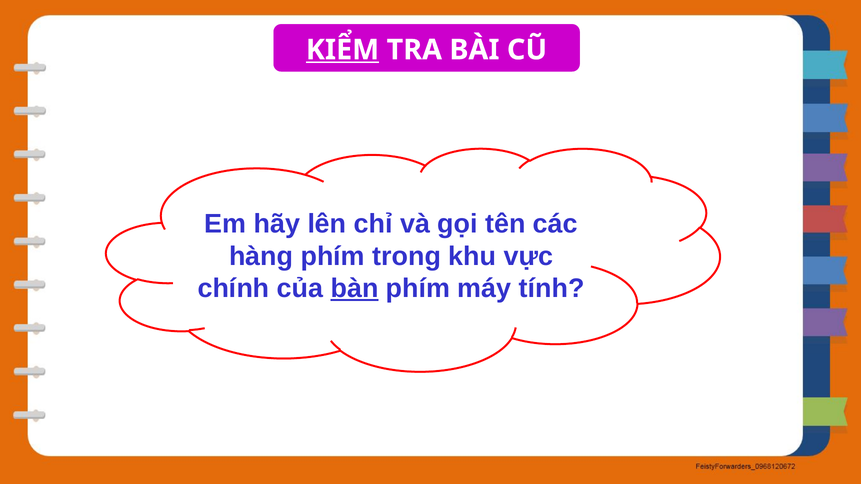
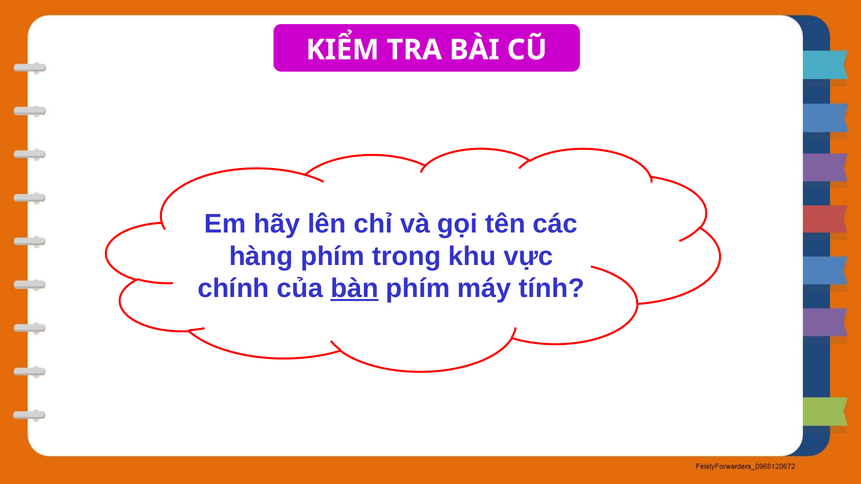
KIỂM underline: present -> none (343, 50)
